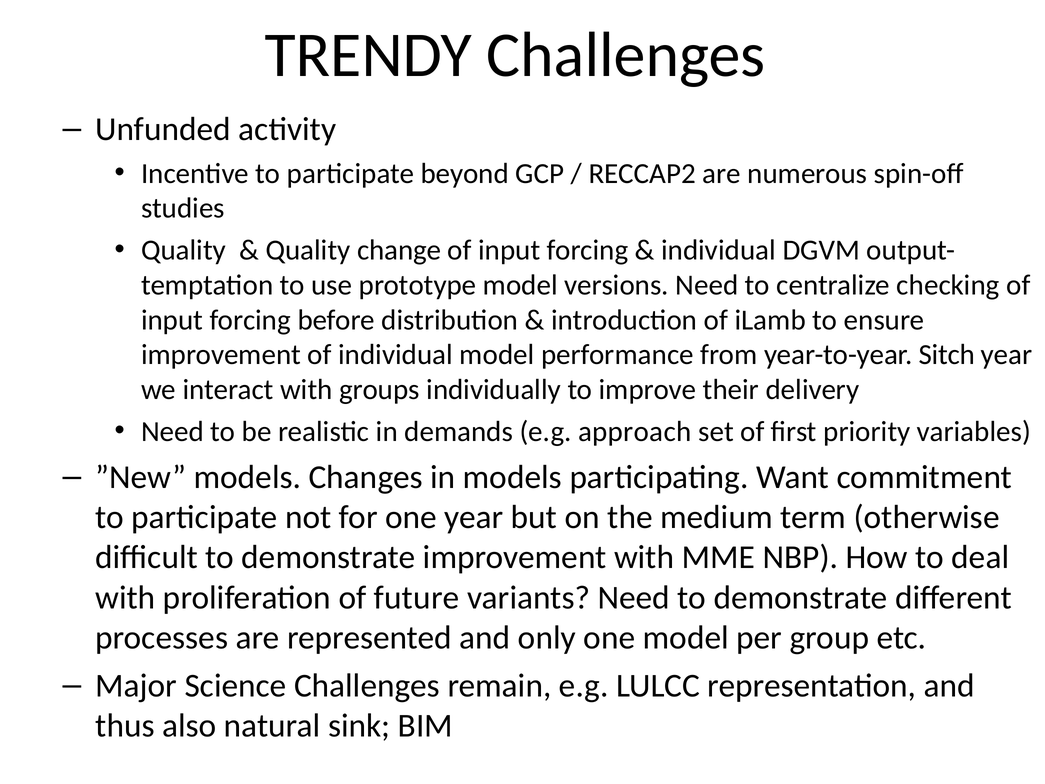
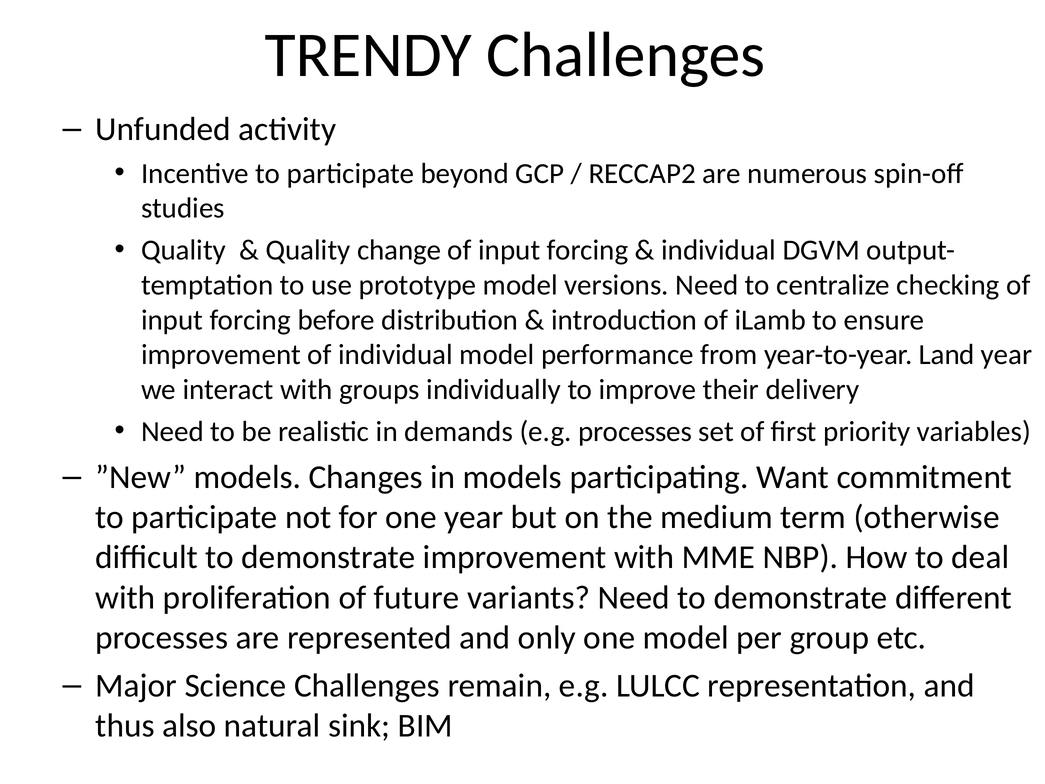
Sitch: Sitch -> Land (947, 355)
e.g approach: approach -> processes (635, 431)
